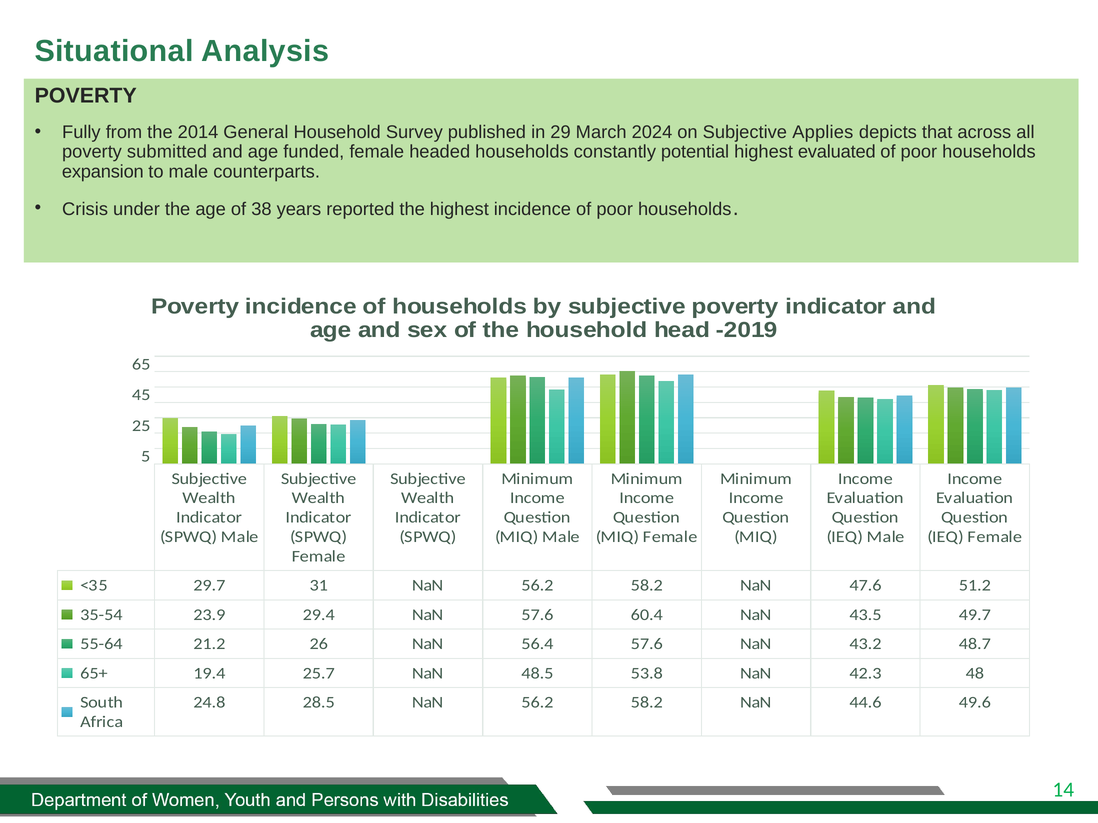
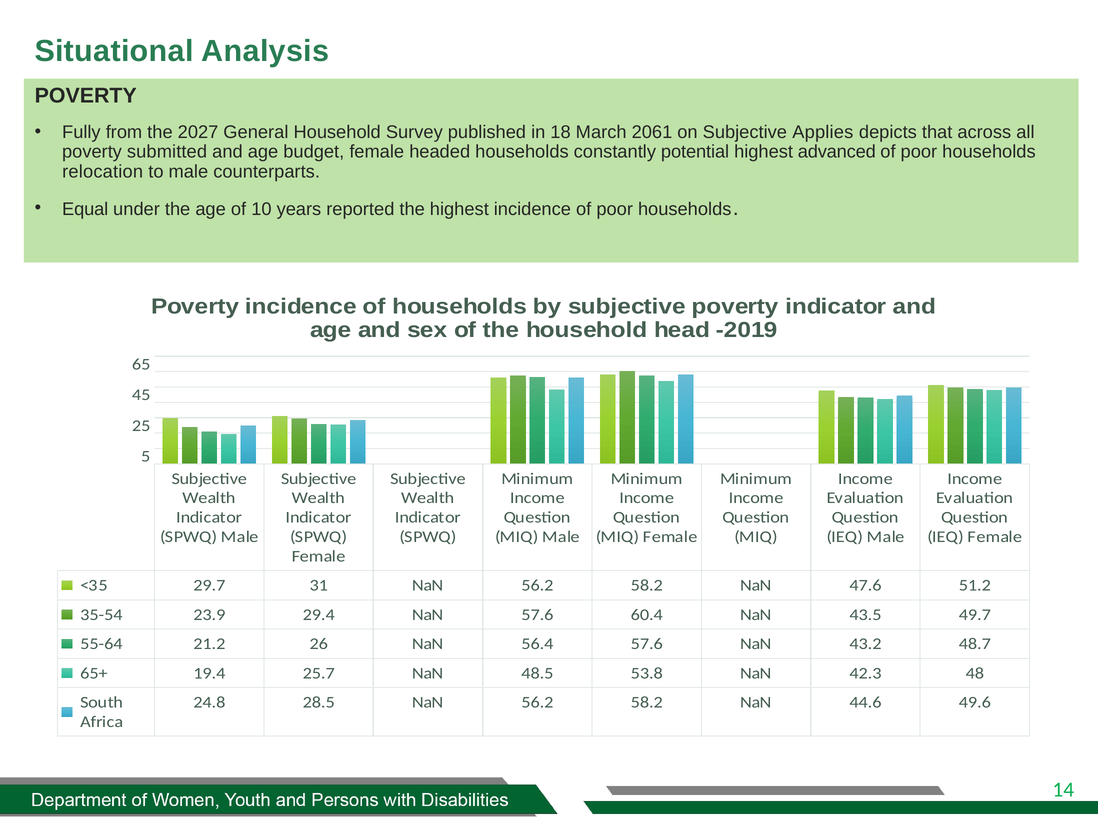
2014: 2014 -> 2027 (198, 132)
29: 29 -> 18 (561, 132)
2024: 2024 -> 2061 (652, 132)
funded: funded -> budget (314, 152)
evaluated: evaluated -> advanced (837, 152)
expansion: expansion -> relocation (103, 172)
Crisis: Crisis -> Equal (85, 209)
38: 38 -> 10 (261, 209)
